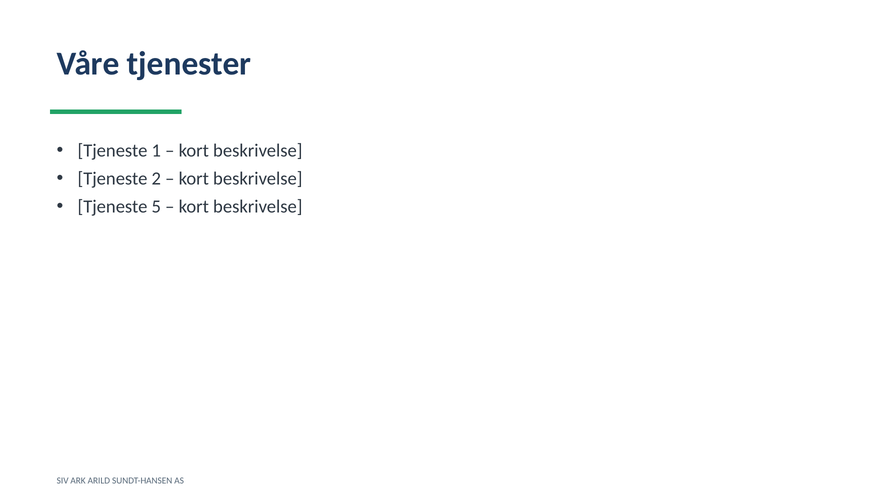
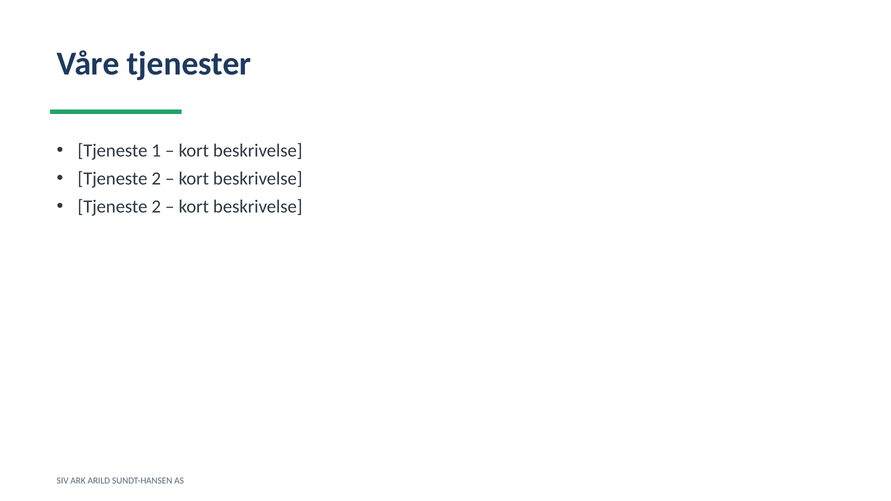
5: 5 -> 2 (156, 207)
